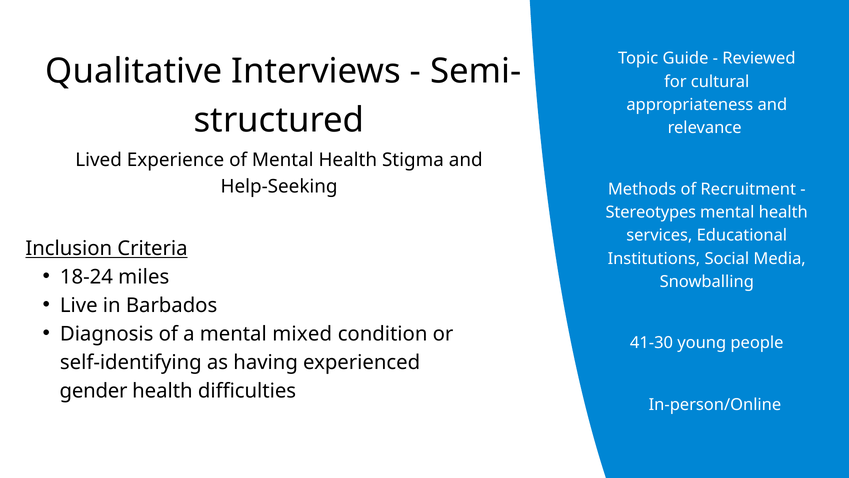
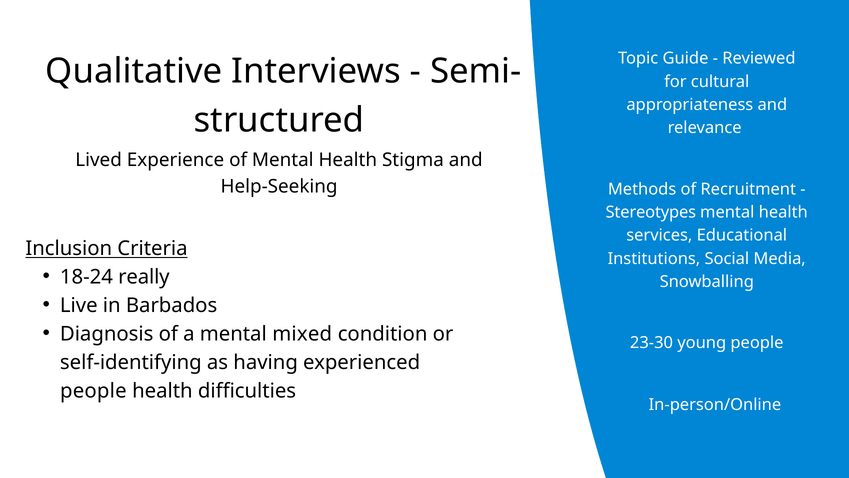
miles: miles -> really (144, 277)
41-30: 41-30 -> 23-30 (652, 343)
gender: gender -> people (93, 391)
